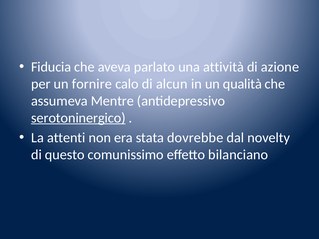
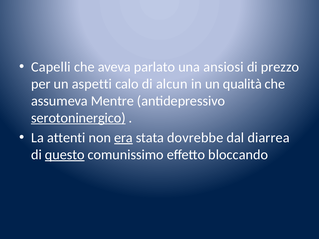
Fiducia: Fiducia -> Capelli (51, 67)
attività: attività -> ansiosi (223, 67)
azione: azione -> prezzo (280, 67)
fornire: fornire -> aspetti (92, 84)
era underline: none -> present (123, 138)
novelty: novelty -> diarrea (269, 138)
questo underline: none -> present (65, 155)
bilanciano: bilanciano -> bloccando (238, 155)
